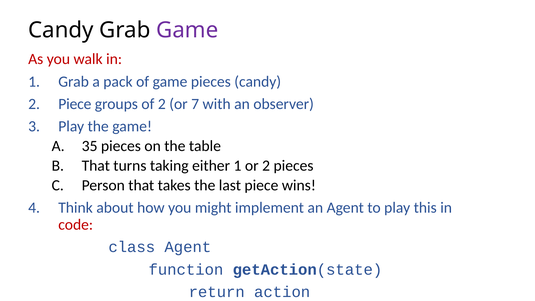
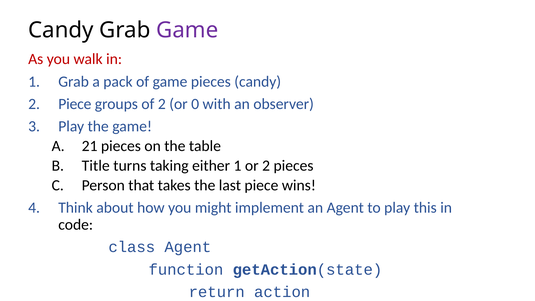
7: 7 -> 0 (195, 104)
35: 35 -> 21 (90, 146)
That: That -> Title (96, 166)
code colour: red -> black (76, 225)
